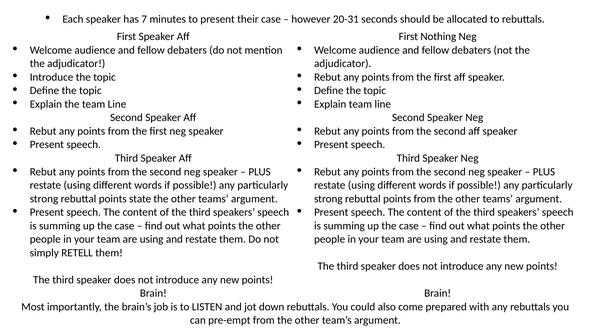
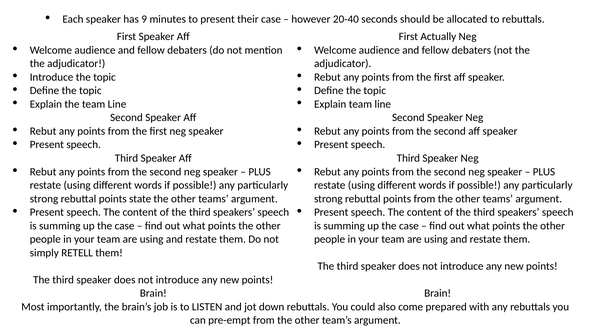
7: 7 -> 9 (144, 19)
20-31: 20-31 -> 20-40 (346, 19)
Nothing: Nothing -> Actually (438, 37)
